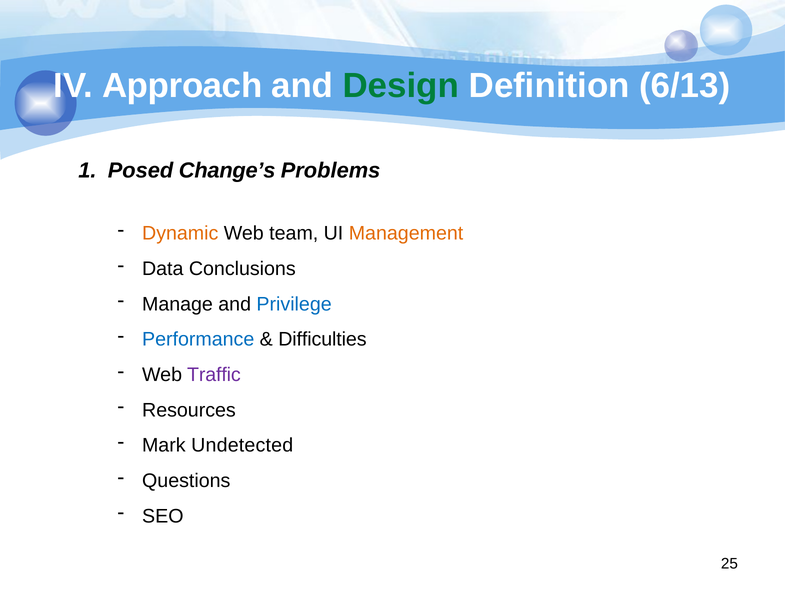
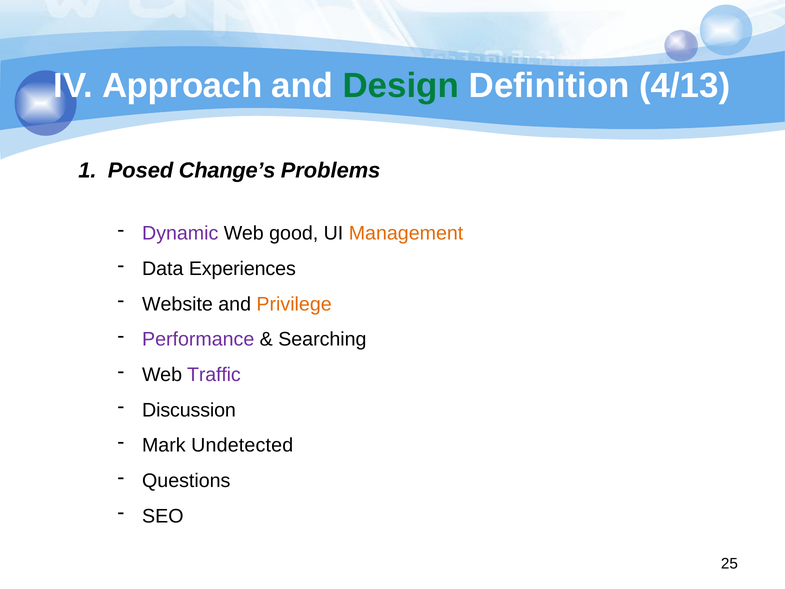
6/13: 6/13 -> 4/13 (685, 85)
Dynamic colour: orange -> purple (180, 233)
team: team -> good (294, 233)
Conclusions: Conclusions -> Experiences (242, 269)
Manage: Manage -> Website (177, 304)
Privilege colour: blue -> orange (294, 304)
Performance colour: blue -> purple (198, 339)
Difficulties: Difficulties -> Searching (322, 339)
Resources: Resources -> Discussion (189, 410)
